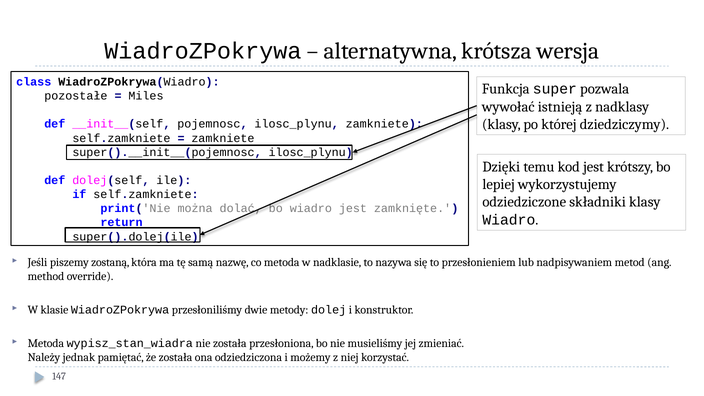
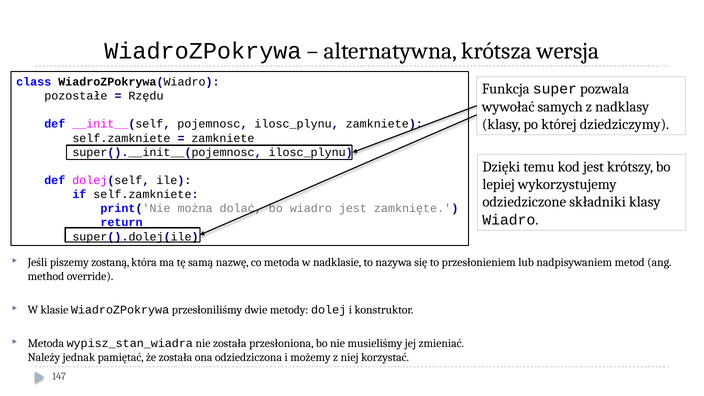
Miles: Miles -> Rzędu (146, 96)
istnieją: istnieją -> samych (560, 107)
